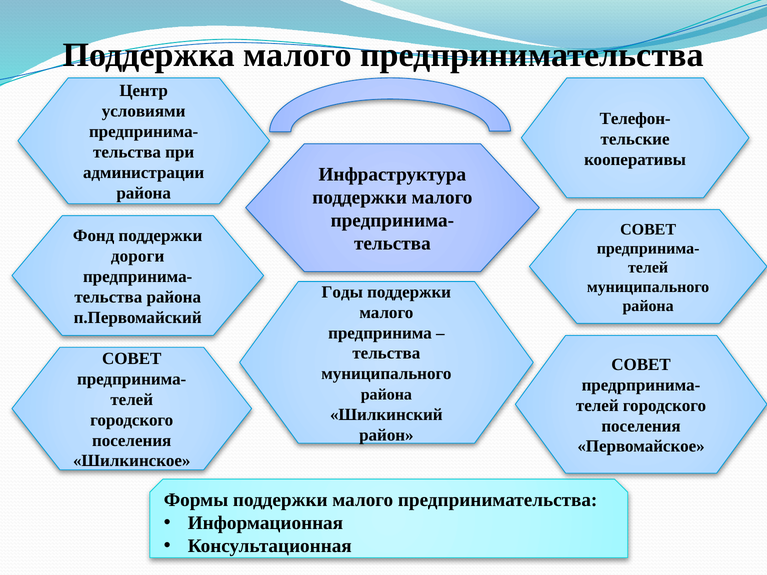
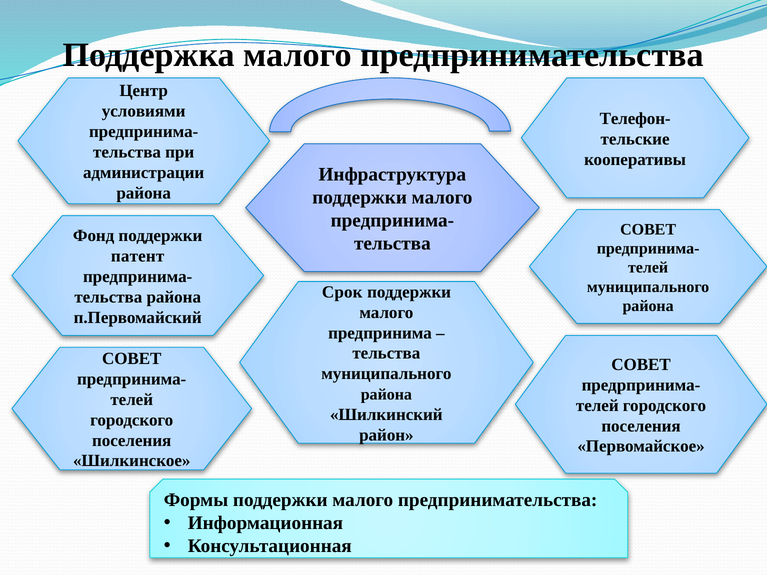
дороги: дороги -> патент (138, 256)
Годы: Годы -> Срок (342, 292)
